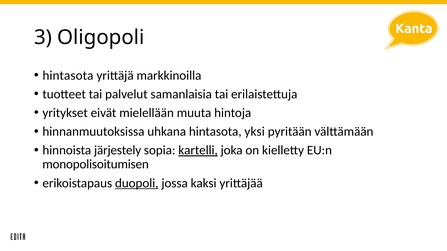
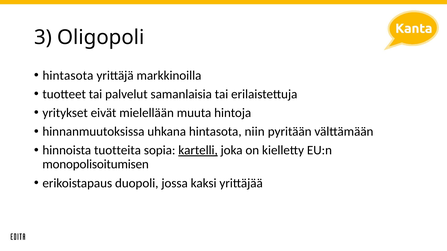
yksi: yksi -> niin (255, 132)
järjestely: järjestely -> tuotteita (118, 151)
duopoli underline: present -> none (137, 183)
